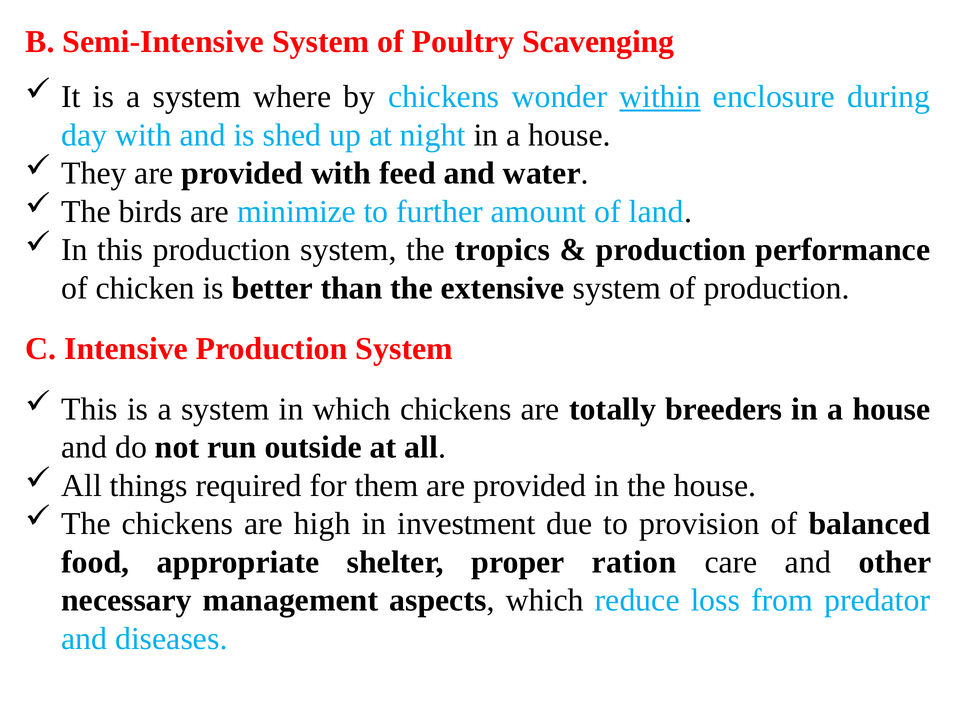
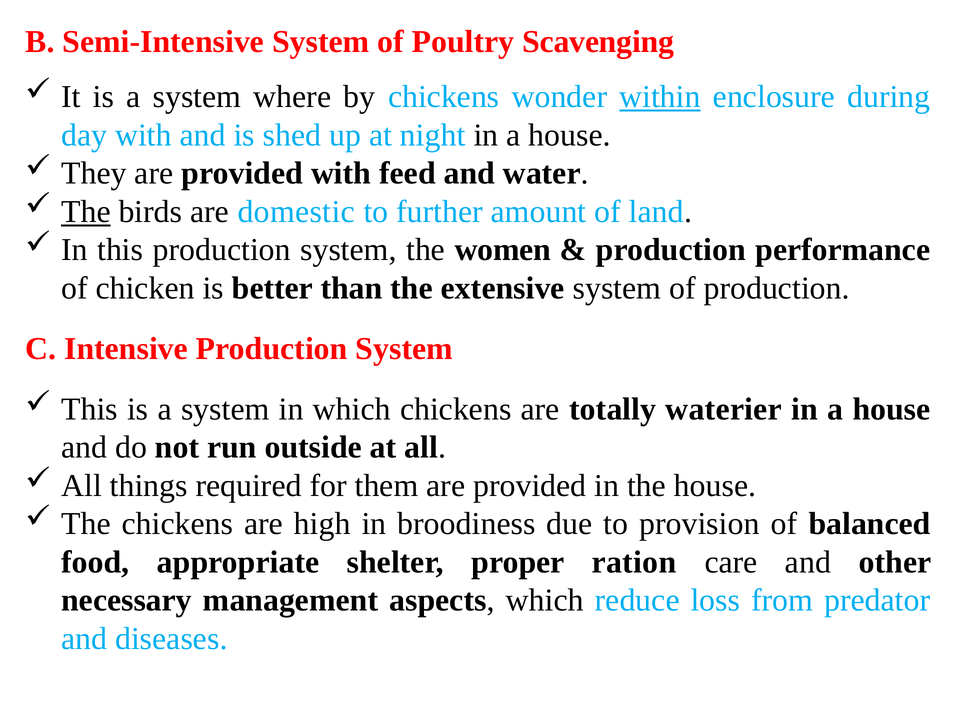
The underline: none -> present (86, 212)
minimize: minimize -> domestic (296, 212)
tropics: tropics -> women (503, 250)
breeders: breeders -> waterier (724, 409)
investment: investment -> broodiness (466, 524)
